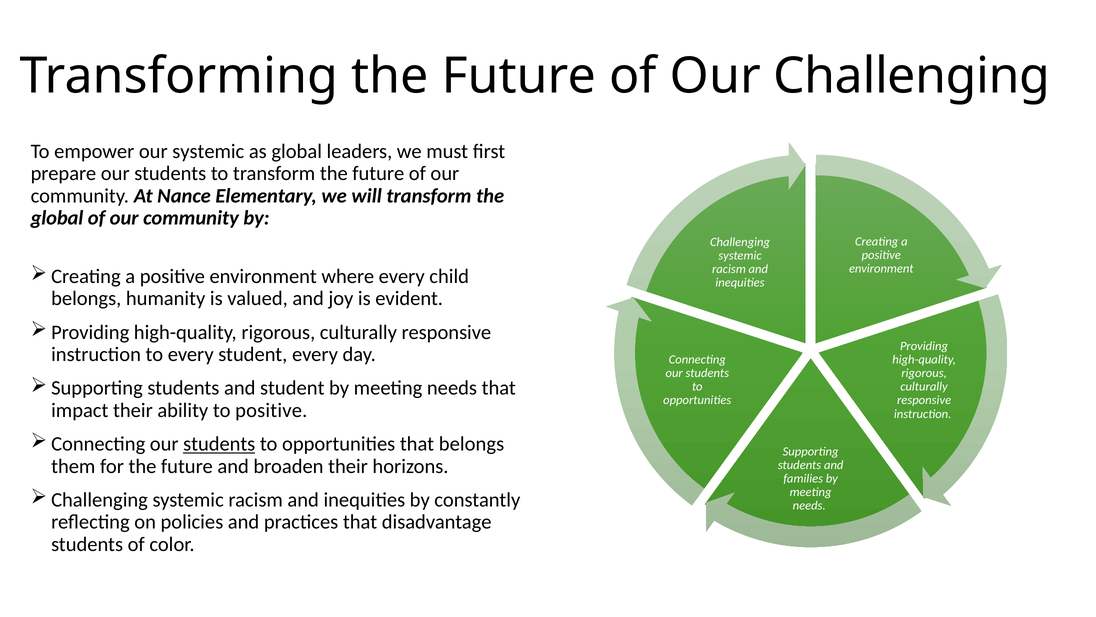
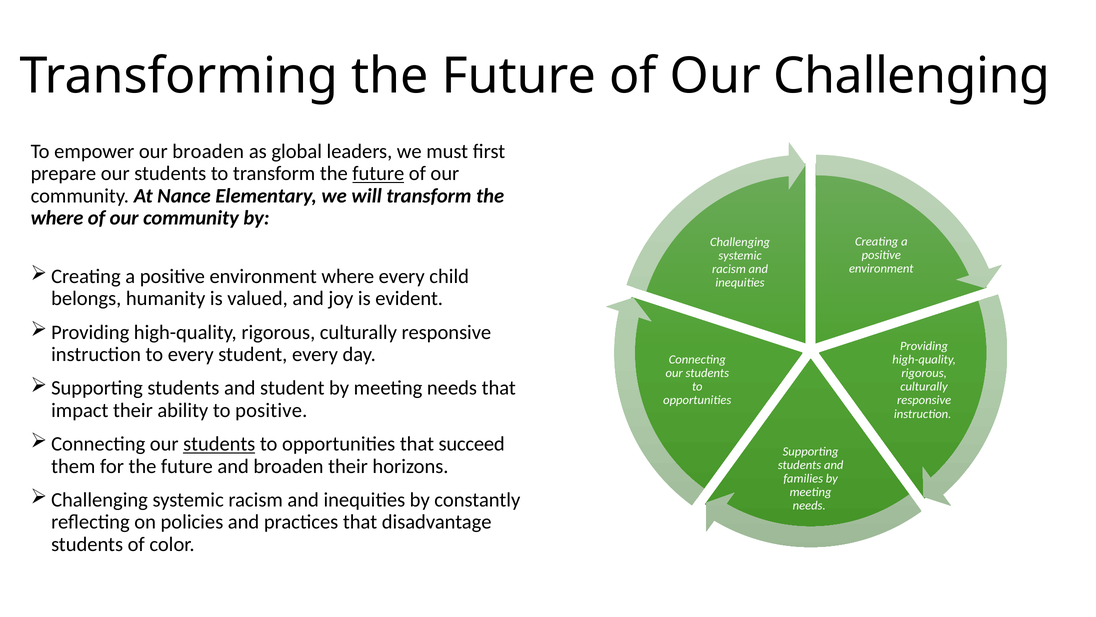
our systemic: systemic -> broaden (208, 151)
future underline: none -> present (378, 174)
global: global -> where (57, 218)
that belongs: belongs -> succeed (472, 444)
